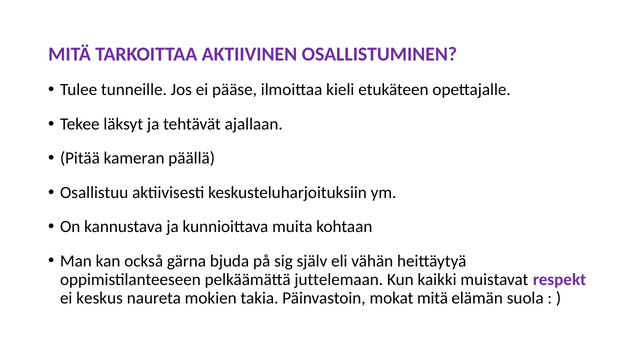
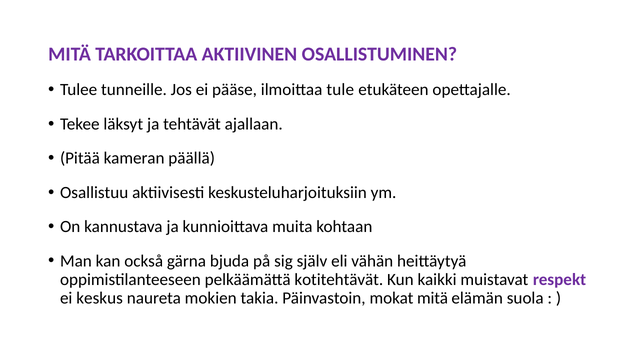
kieli: kieli -> tule (340, 90)
juttelemaan: juttelemaan -> kotitehtävät (339, 280)
